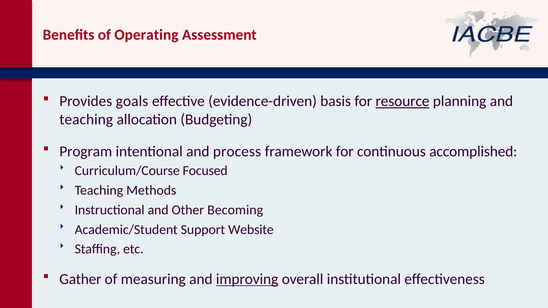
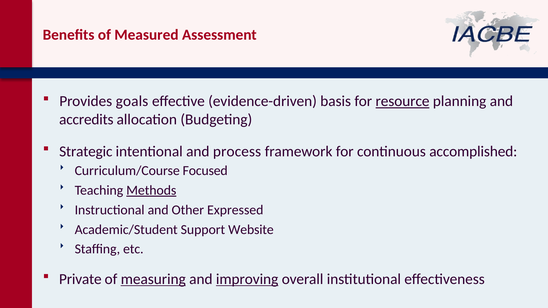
Operating: Operating -> Measured (146, 35)
teaching: teaching -> accredits (86, 120)
Program: Program -> Strategic (86, 152)
Methods underline: none -> present (151, 190)
Becoming: Becoming -> Expressed (235, 210)
Gather: Gather -> Private (80, 279)
measuring underline: none -> present (153, 279)
